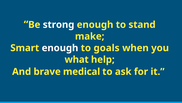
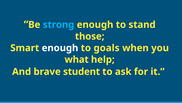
strong colour: white -> light blue (59, 25)
make: make -> those (90, 36)
medical: medical -> student (82, 71)
